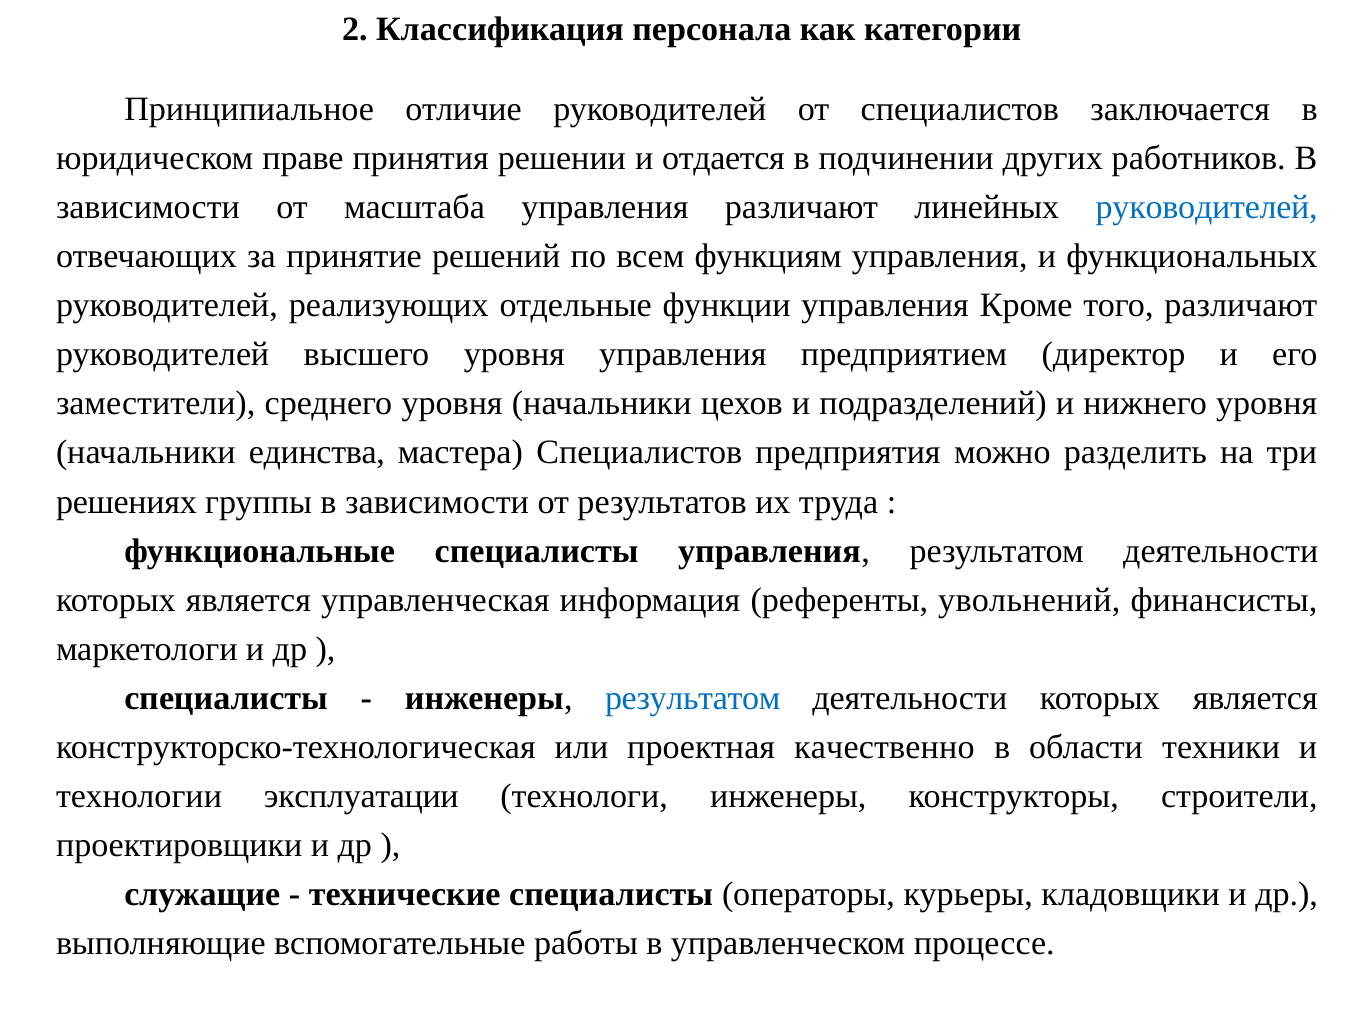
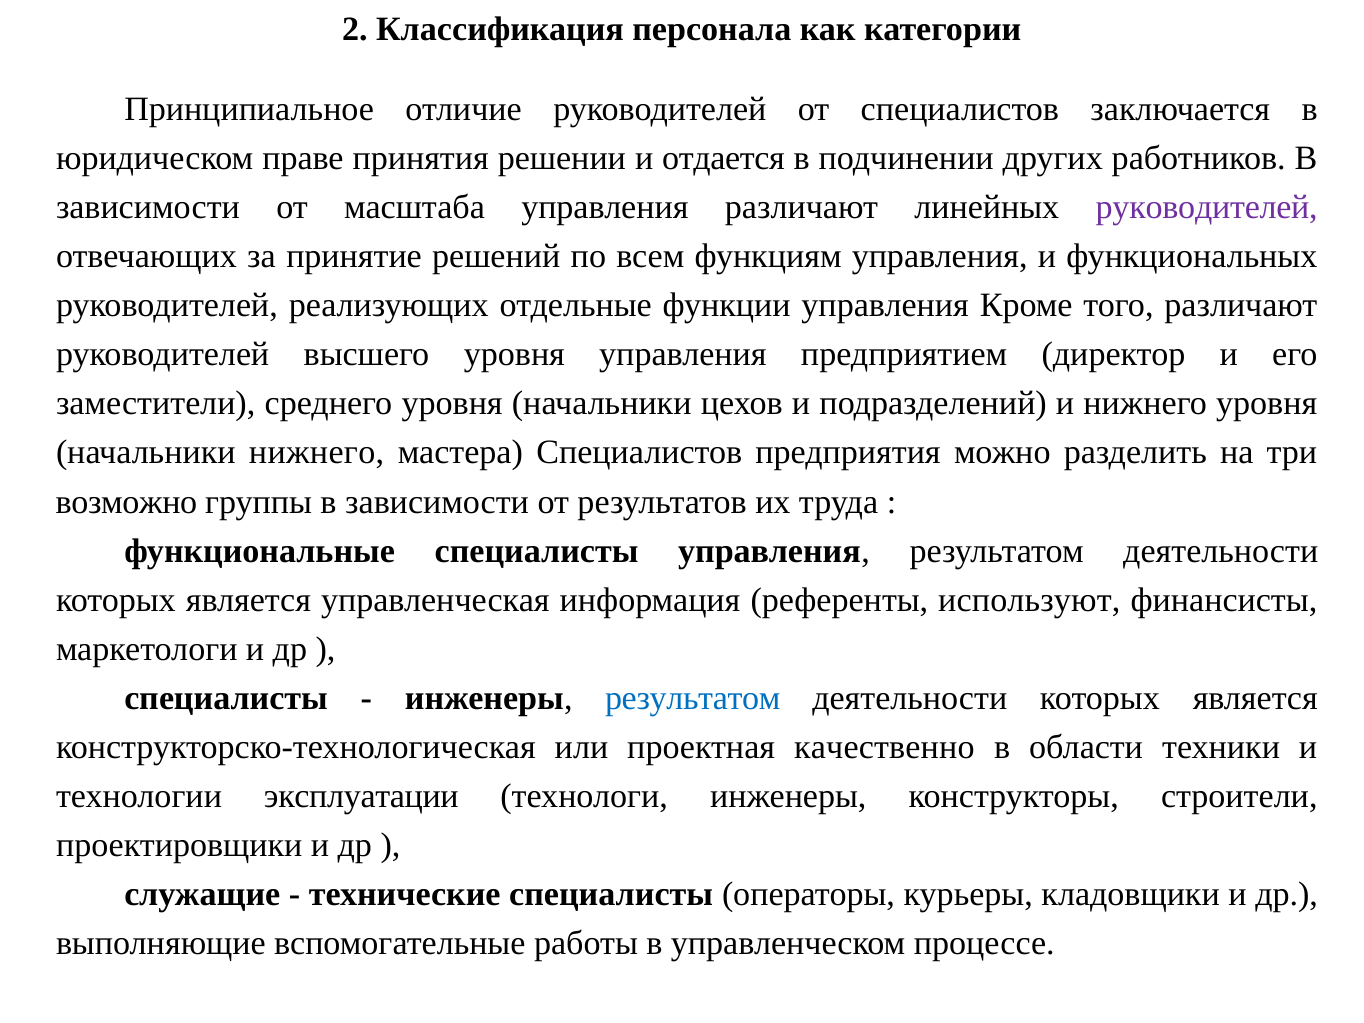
руководителей colour: blue -> purple (1207, 207)
начальники единства: единства -> нижнего (317, 453)
решениях: решениях -> возможно (126, 502)
увольнений: увольнений -> используют (1029, 600)
